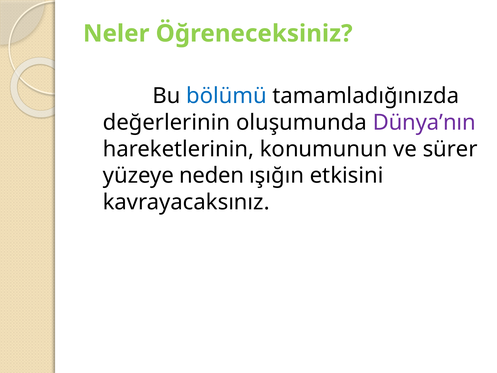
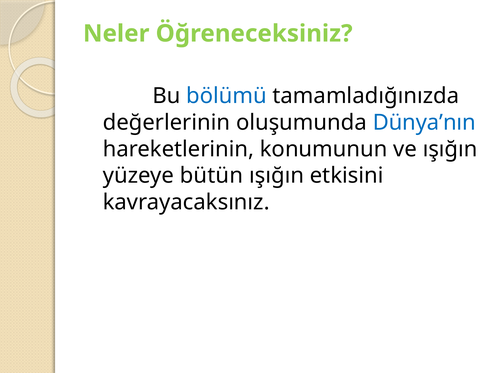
Dünya’nın colour: purple -> blue (424, 122)
ve sürer: sürer -> ışığın (450, 149)
neden: neden -> bütün (211, 175)
